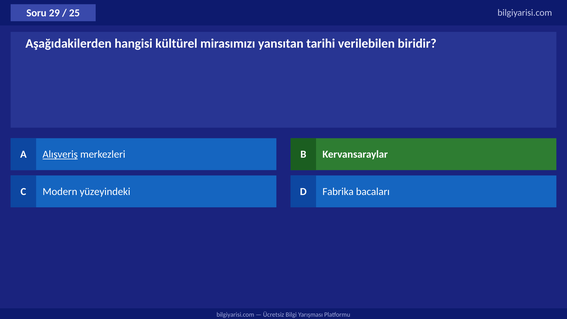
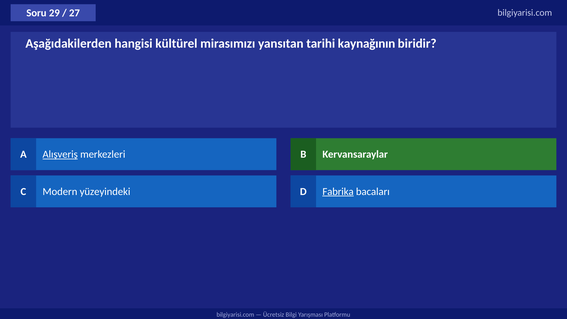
25: 25 -> 27 (74, 13)
verilebilen: verilebilen -> kaynağının (367, 44)
Fabrika underline: none -> present (338, 191)
